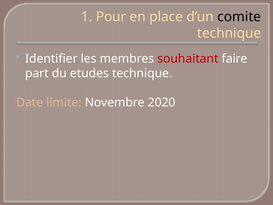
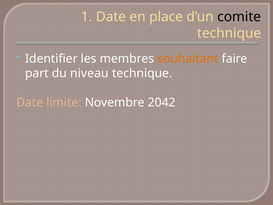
1 Pour: Pour -> Date (111, 17)
souhaitant colour: red -> orange (188, 59)
etudes: etudes -> niveau (89, 73)
2020: 2020 -> 2042 (162, 102)
